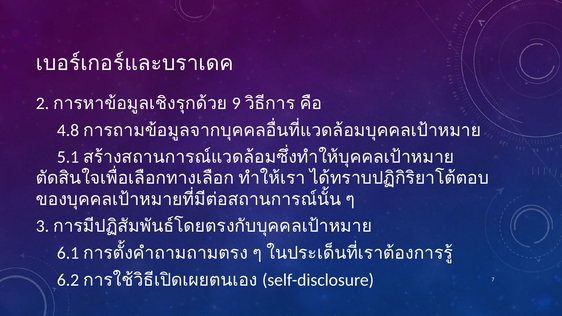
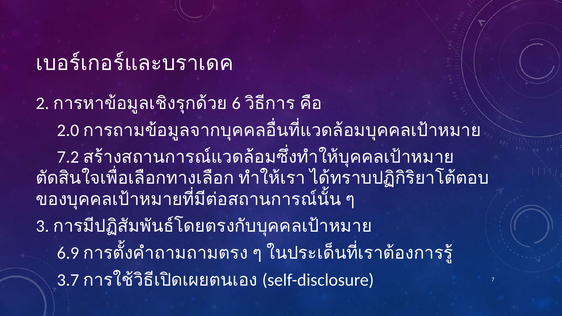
9: 9 -> 6 (236, 103)
4.8: 4.8 -> 2.0 (68, 130)
5.1: 5.1 -> 7.2 (68, 157)
6.1: 6.1 -> 6.9 (68, 253)
6.2: 6.2 -> 3.7 (68, 280)
